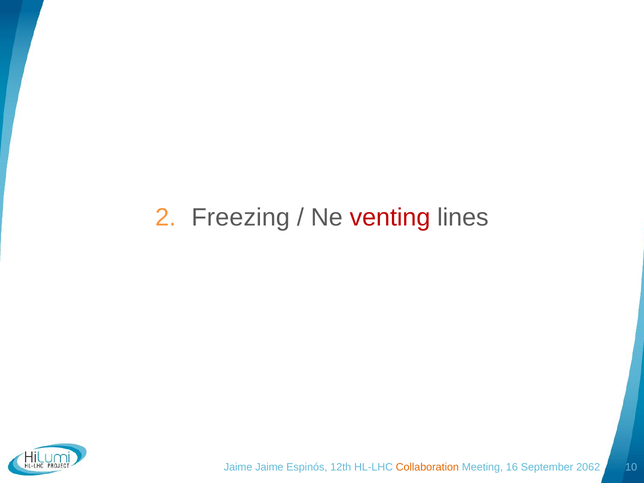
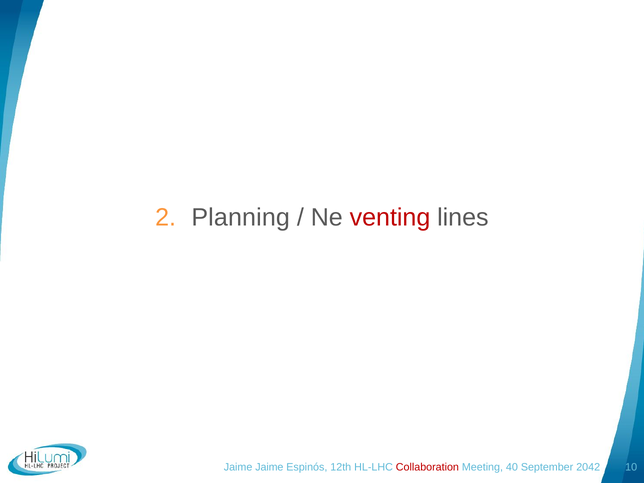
Freezing: Freezing -> Planning (241, 218)
Collaboration colour: orange -> red (427, 467)
16: 16 -> 40 (512, 467)
2062: 2062 -> 2042 (588, 467)
